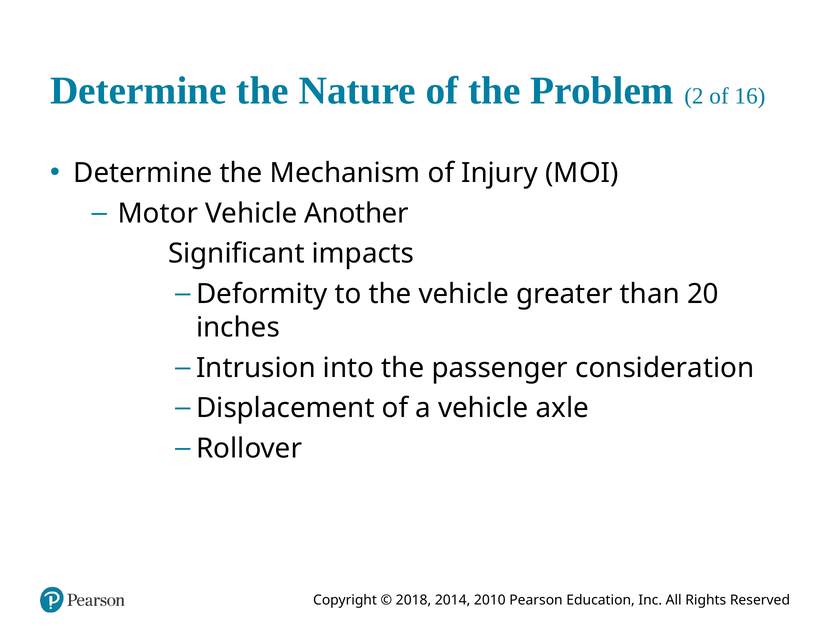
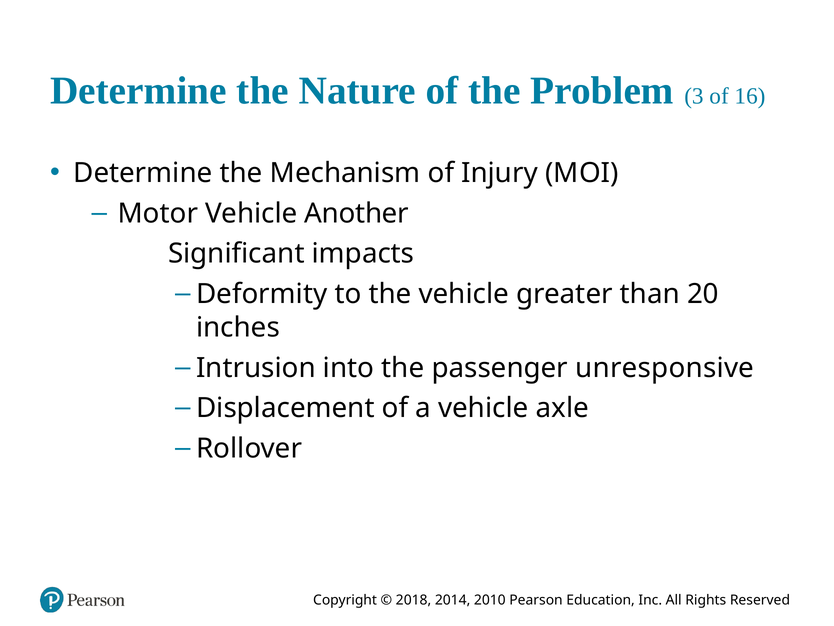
2: 2 -> 3 (694, 96)
consideration: consideration -> unresponsive (665, 368)
